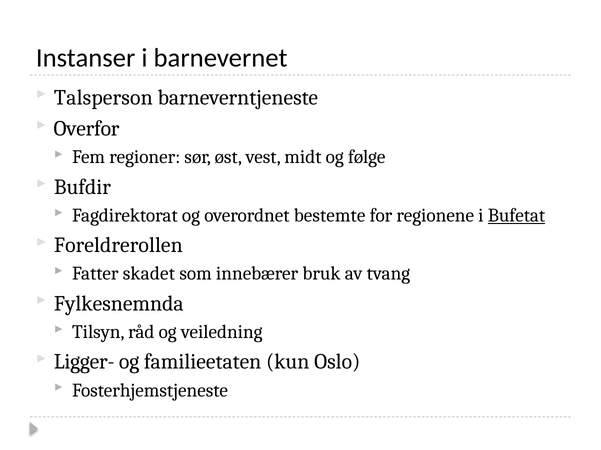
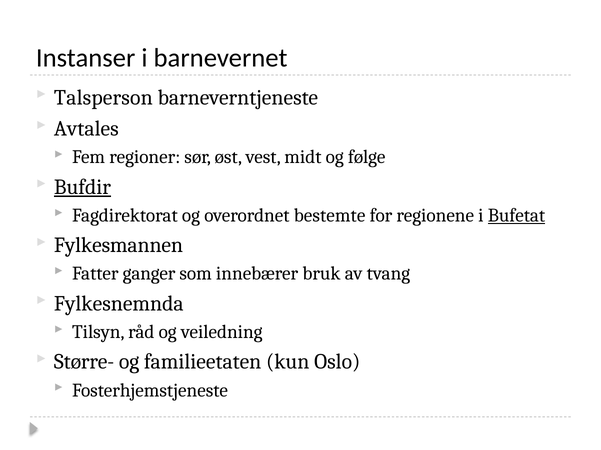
Overfor: Overfor -> Avtales (86, 129)
Bufdir underline: none -> present (82, 187)
Foreldrerollen: Foreldrerollen -> Fylkesmannen (119, 246)
skadet: skadet -> ganger (149, 274)
Ligger-: Ligger- -> Større- (84, 362)
